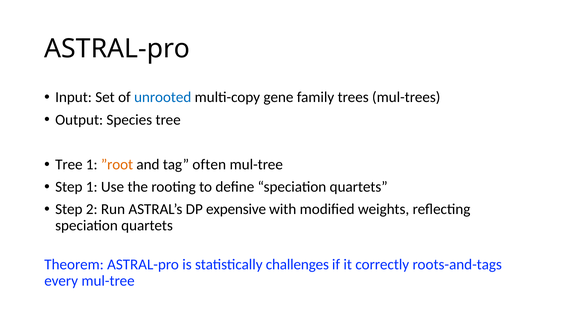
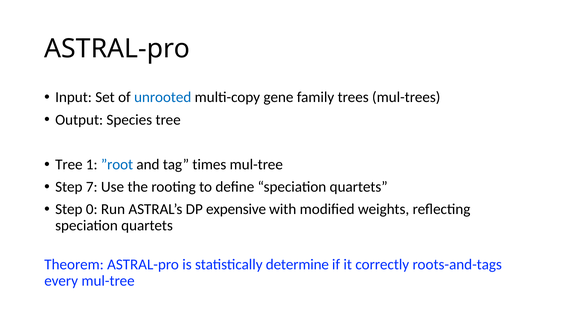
”root colour: orange -> blue (117, 164)
often: often -> times (209, 164)
Step 1: 1 -> 7 (92, 187)
2: 2 -> 0 (92, 209)
challenges: challenges -> determine (297, 264)
